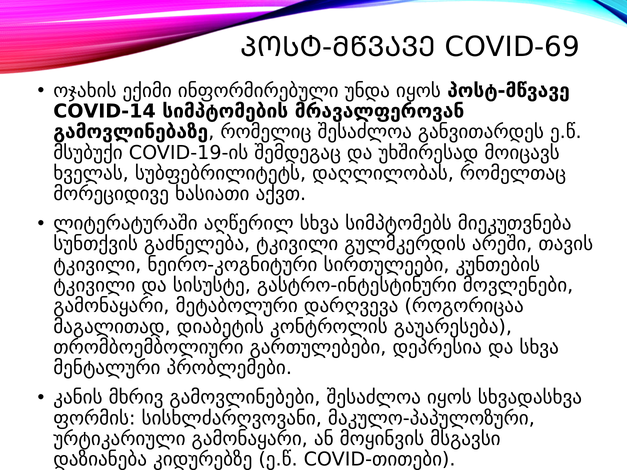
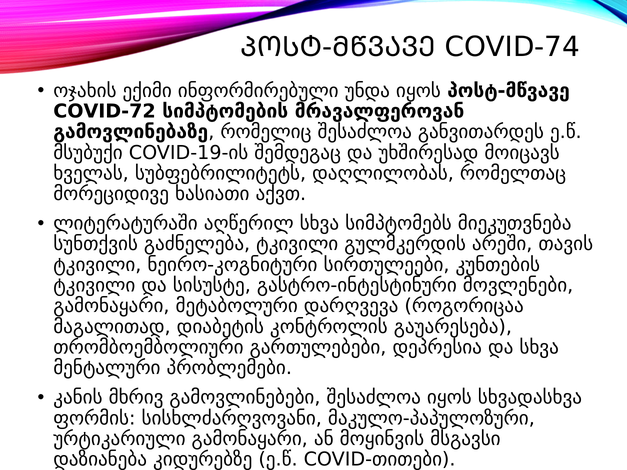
COVID-69: COVID-69 -> COVID-74 (512, 47)
COVID-14: COVID-14 -> COVID-72 (105, 111)
